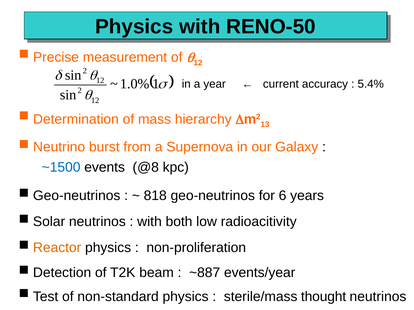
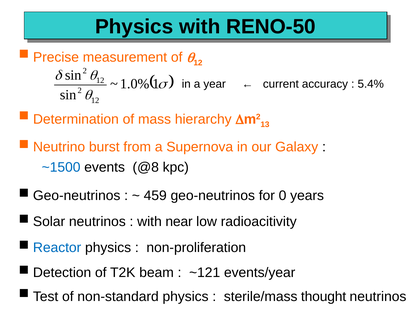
818: 818 -> 459 (155, 196)
for 6: 6 -> 0 (283, 196)
both: both -> near (179, 222)
Reactor colour: orange -> blue (57, 248)
~887: ~887 -> ~121 (205, 273)
